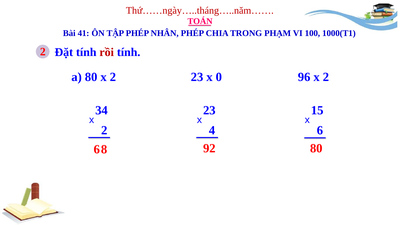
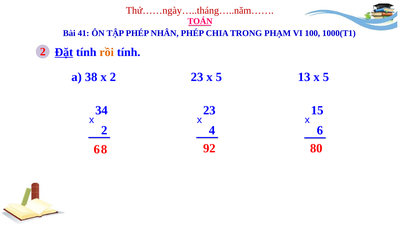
Đặt underline: none -> present (64, 52)
rồi colour: red -> orange (107, 52)
a 80: 80 -> 38 (91, 77)
23 x 0: 0 -> 5 (219, 77)
96: 96 -> 13 (304, 77)
2: 2 -> 5 (326, 77)
